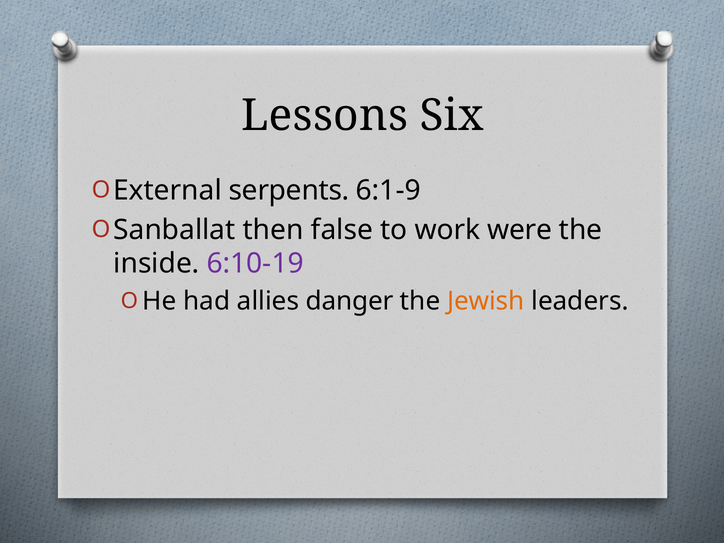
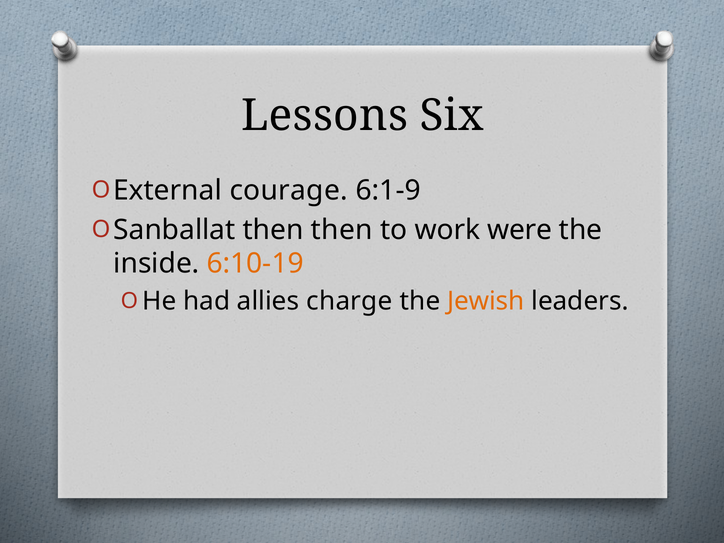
serpents: serpents -> courage (289, 190)
then false: false -> then (342, 230)
6:10-19 colour: purple -> orange (255, 264)
danger: danger -> charge (349, 301)
